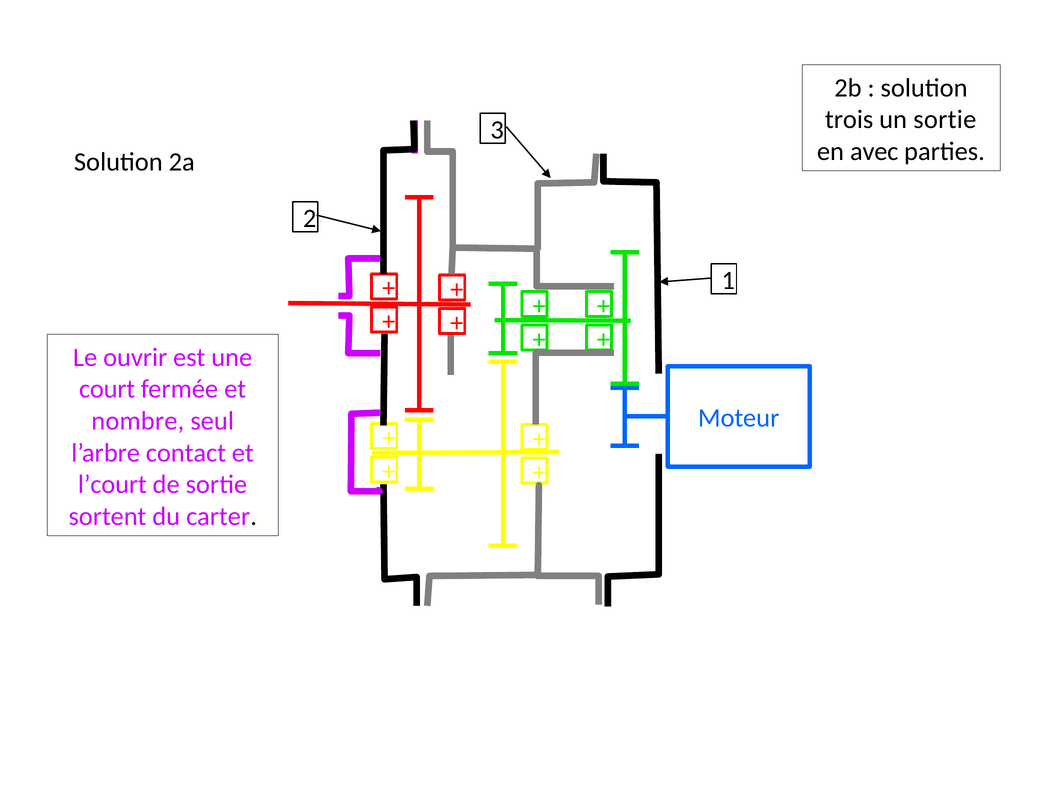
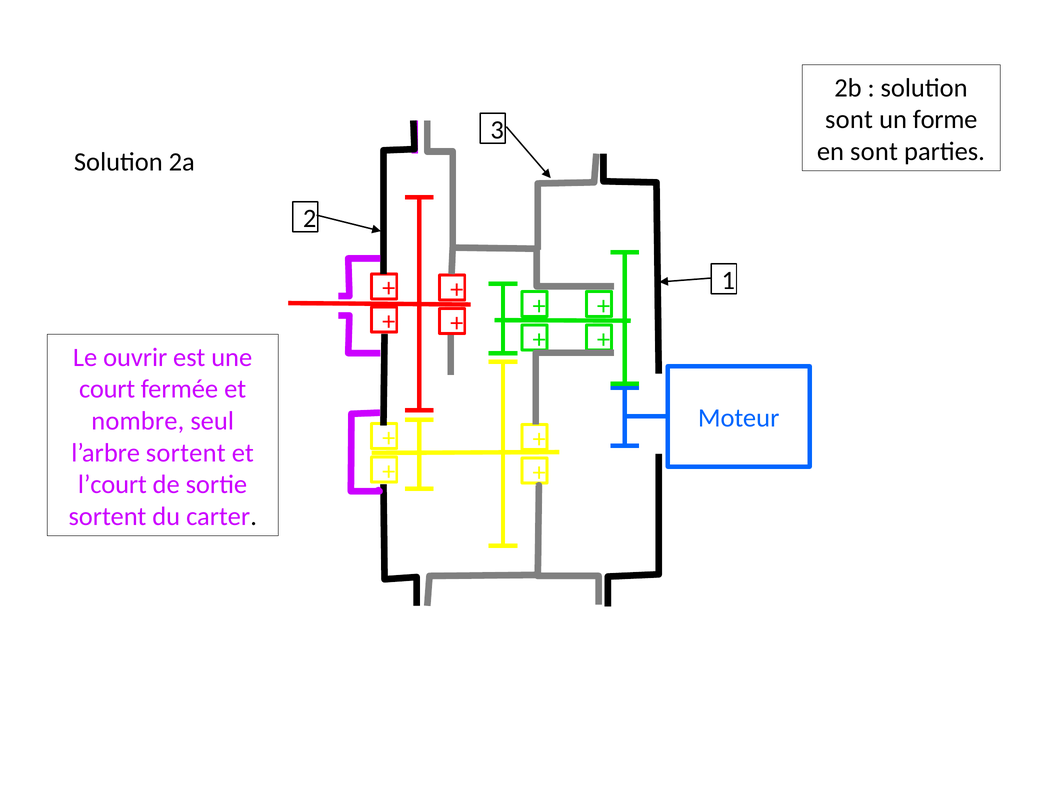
trois: trois -> sont (849, 120)
un sortie: sortie -> forme (945, 120)
en avec: avec -> sont (874, 151)
l’arbre contact: contact -> sortent (186, 453)
